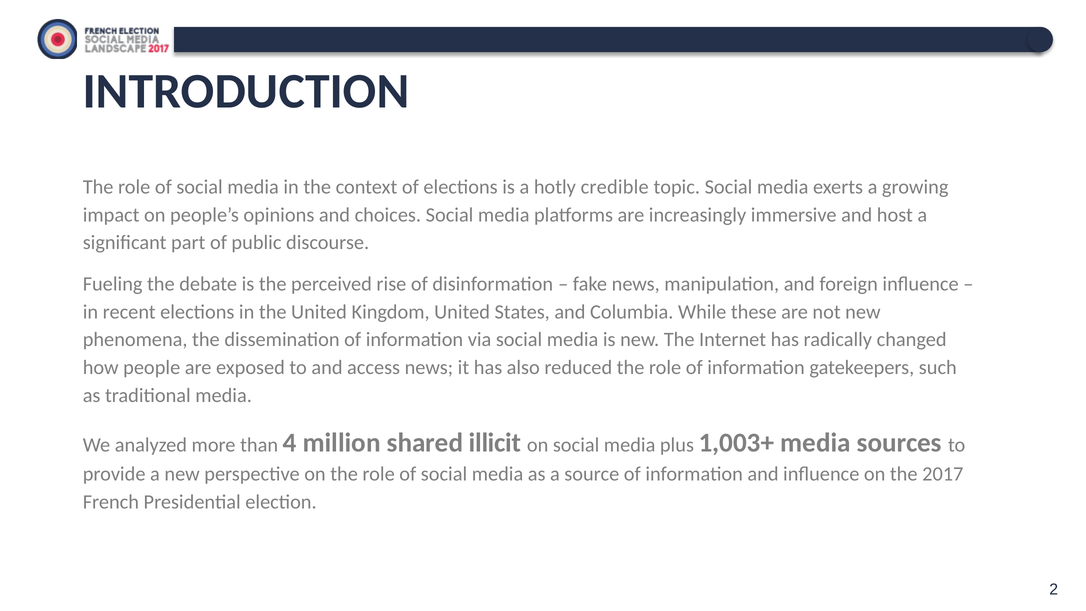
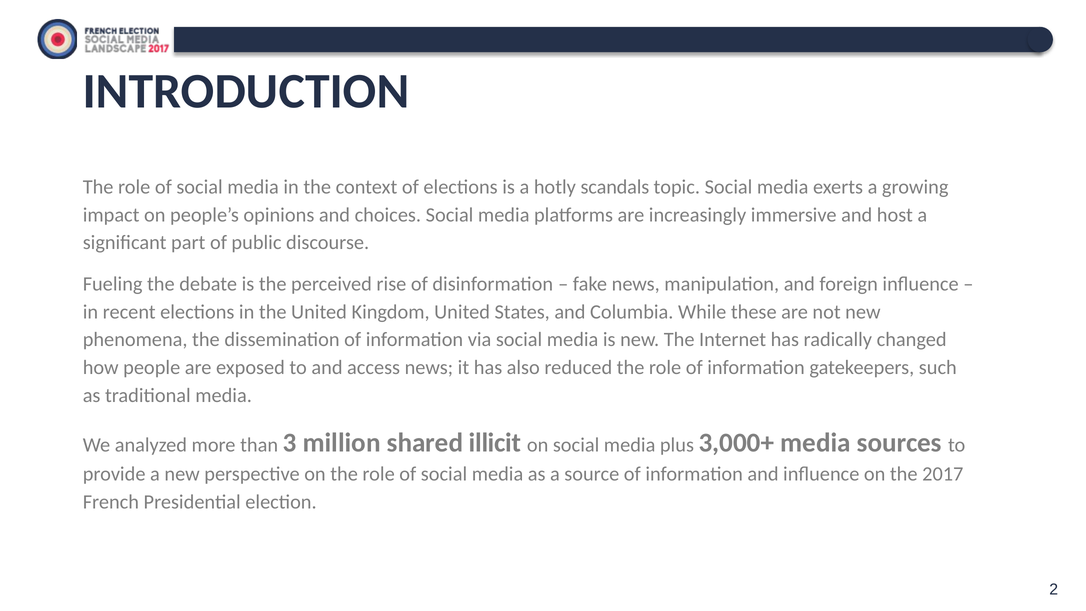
credible: credible -> scandals (615, 187)
4: 4 -> 3 (290, 442)
1,003+: 1,003+ -> 3,000+ (736, 442)
